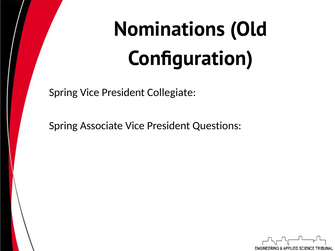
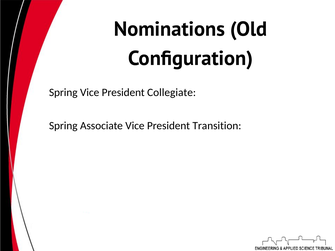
Questions: Questions -> Transition (217, 126)
